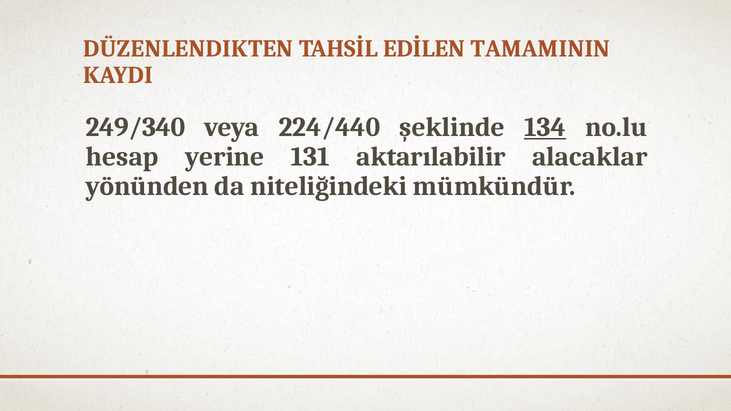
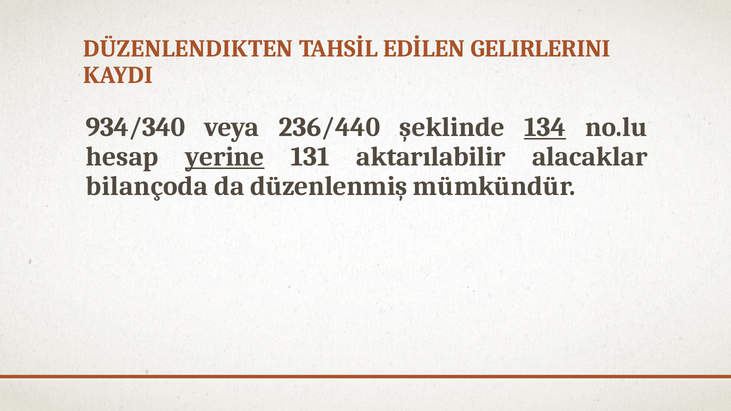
TAMAMININ: TAMAMININ -> GELIRLERINI (541, 49)
249/340: 249/340 -> 934/340 (136, 127)
224/440: 224/440 -> 236/440 (329, 127)
yerine underline: none -> present (225, 157)
yönünden: yönünden -> bilançoda (147, 186)
niteliğindeki: niteliğindeki -> düzenlenmiş (329, 186)
